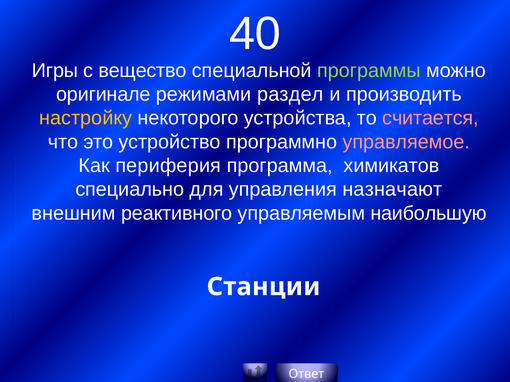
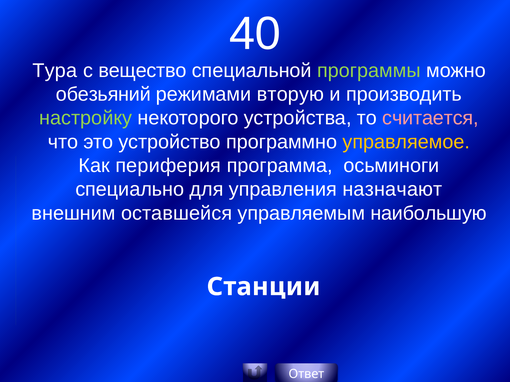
Игры: Игры -> Тура (55, 71)
оригинале: оригинале -> обезьяний (103, 94)
раздел: раздел -> вторую (290, 94)
настройку colour: yellow -> light green (86, 118)
управляемое colour: pink -> yellow (406, 142)
химикатов: химикатов -> осьминоги (391, 166)
реактивного: реактивного -> оставшейся (177, 214)
